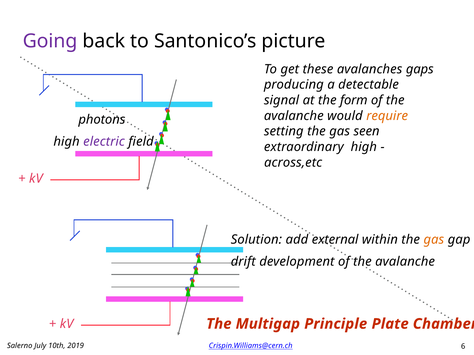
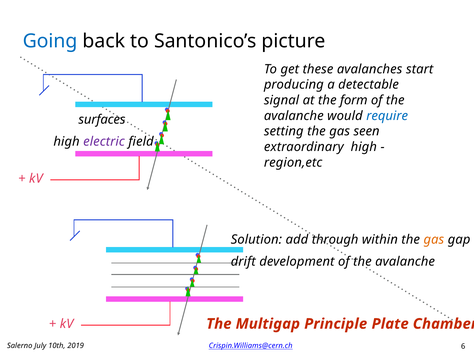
Going colour: purple -> blue (50, 41)
gaps: gaps -> start (420, 69)
require colour: orange -> blue (387, 116)
photons: photons -> surfaces (102, 120)
across,etc: across,etc -> region,etc (293, 163)
external: external -> through (335, 240)
